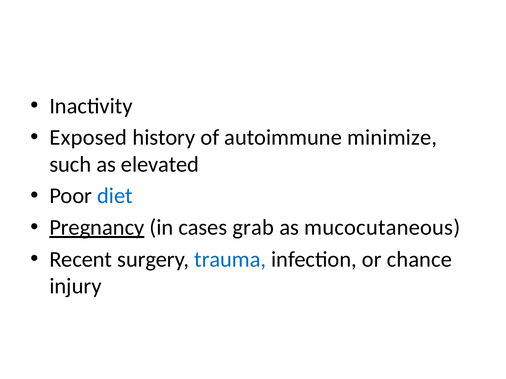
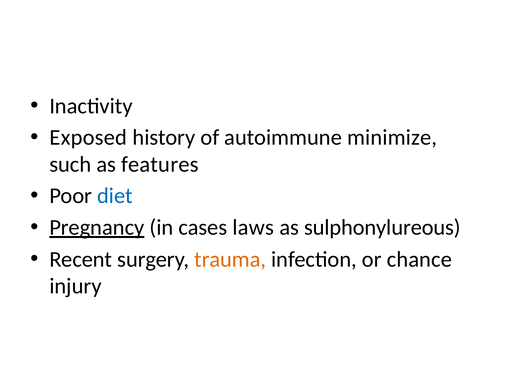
elevated: elevated -> features (160, 165)
grab: grab -> laws (253, 228)
mucocutaneous: mucocutaneous -> sulphonylureous (382, 228)
trauma colour: blue -> orange (230, 260)
